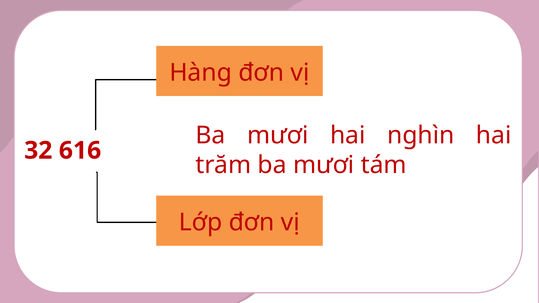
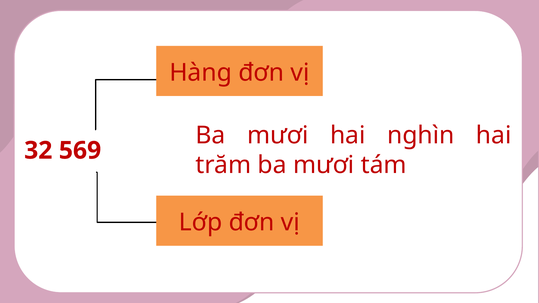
616: 616 -> 569 (80, 151)
